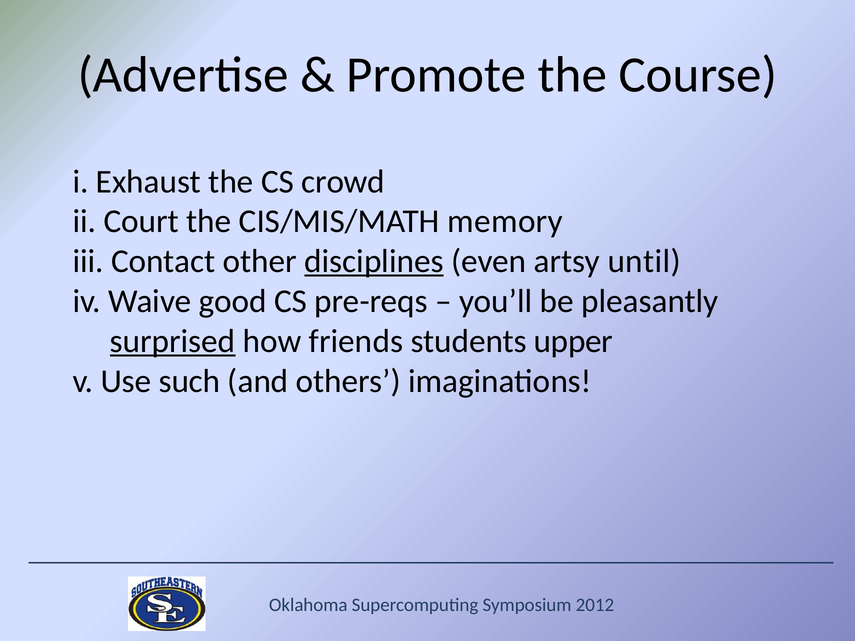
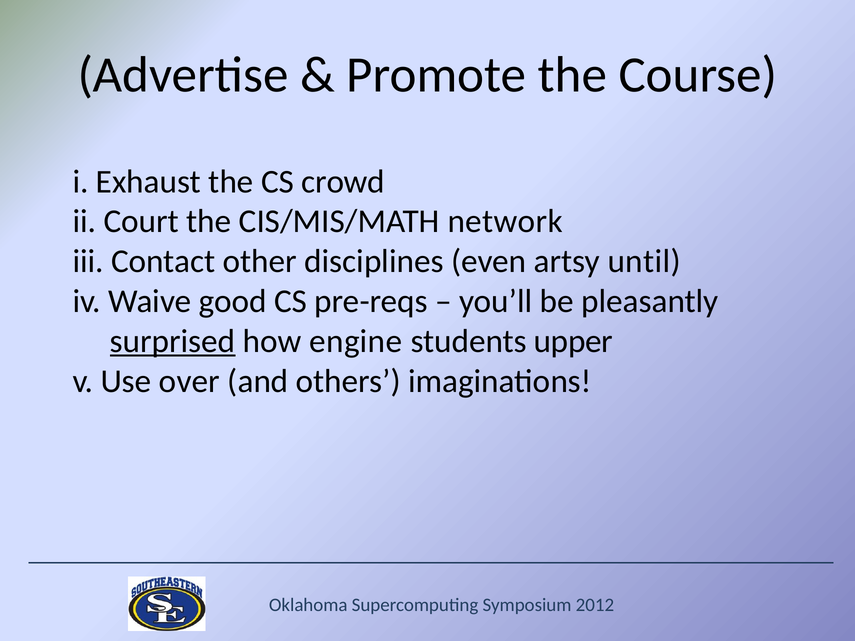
memory: memory -> network (505, 222)
disciplines underline: present -> none (374, 261)
friends: friends -> engine (356, 341)
such: such -> over (189, 381)
